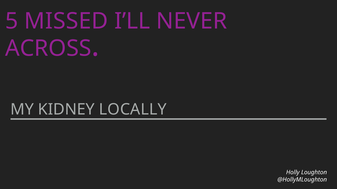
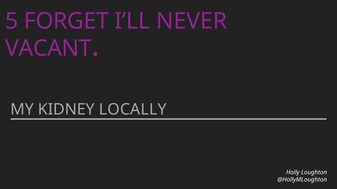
MISSED: MISSED -> FORGET (66, 21)
ACROSS: ACROSS -> VACANT (48, 48)
